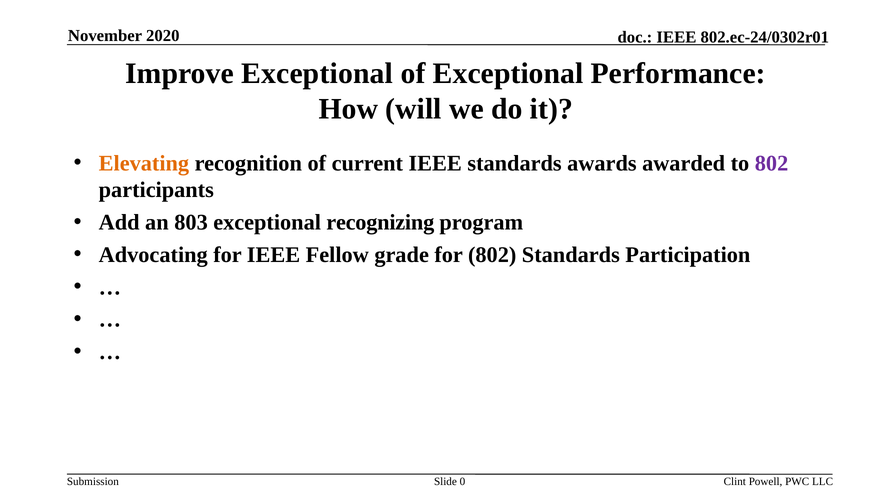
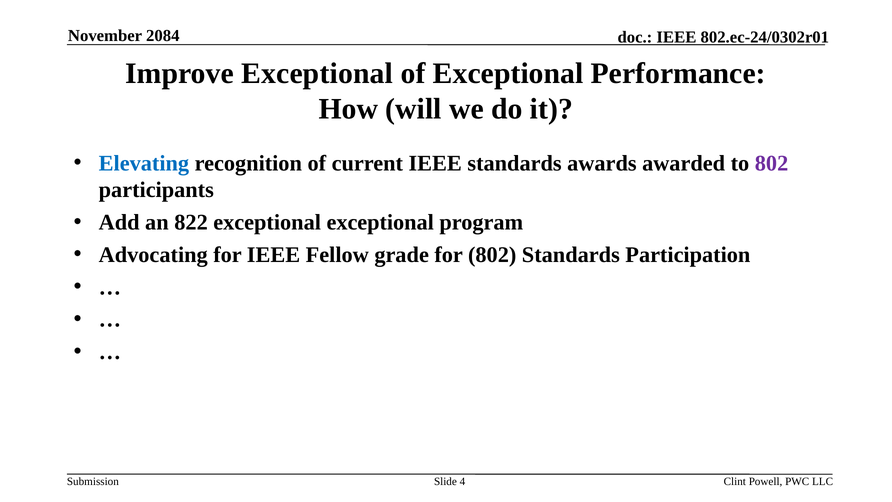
2020: 2020 -> 2084 (163, 35)
Elevating colour: orange -> blue (144, 163)
803: 803 -> 822 (191, 222)
exceptional recognizing: recognizing -> exceptional (380, 222)
0: 0 -> 4 (462, 481)
